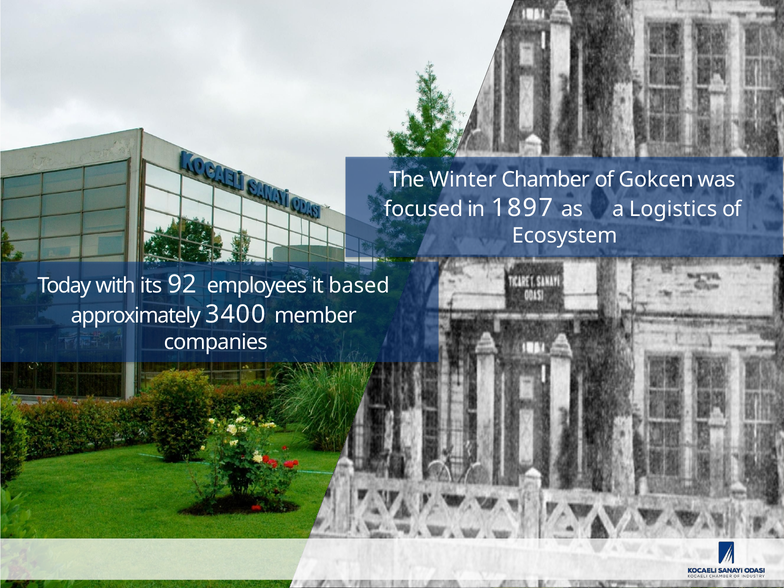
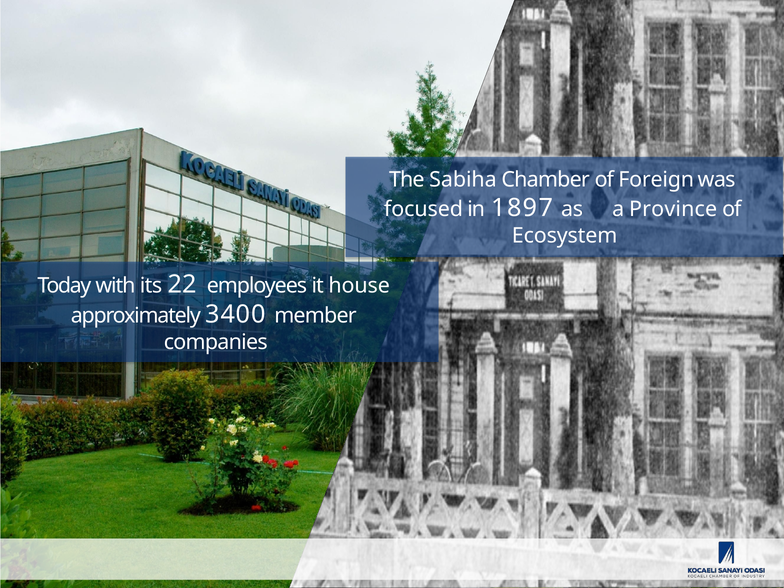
Winter: Winter -> Sabiha (463, 180)
Gokcen: Gokcen -> Foreign (656, 180)
Logistics: Logistics -> Province (673, 209)
92: 92 -> 22 (182, 284)
based: based -> house (359, 286)
